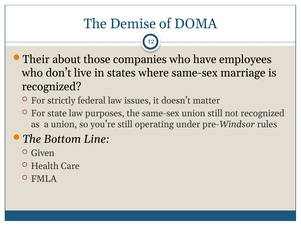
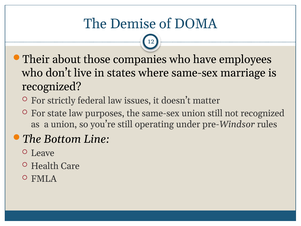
Given: Given -> Leave (43, 153)
